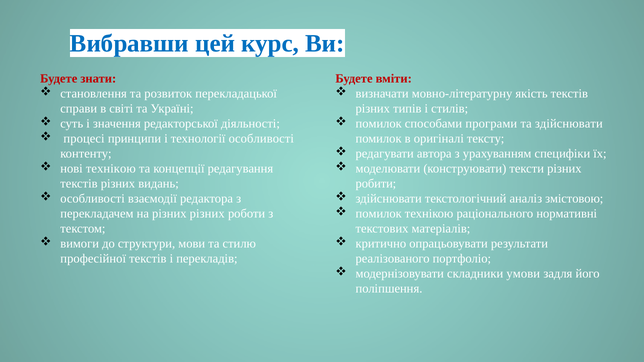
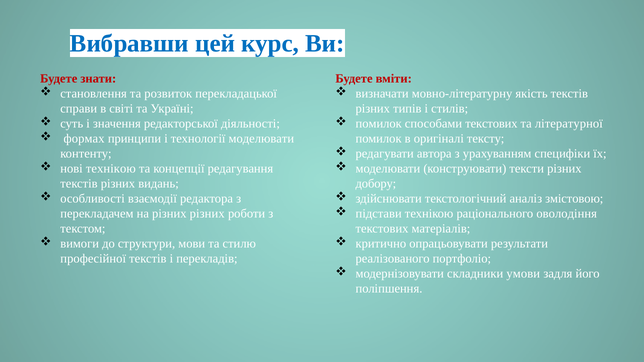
способами програми: програми -> текстових (491, 124)
та здійснювати: здійснювати -> літературної (569, 124)
процесі: процесі -> формах (84, 139)
технології особливості: особливості -> моделювати (261, 139)
робити: робити -> добору (376, 184)
помилок: помилок -> підстави (379, 214)
нормативні: нормативні -> оволодіння (567, 214)
